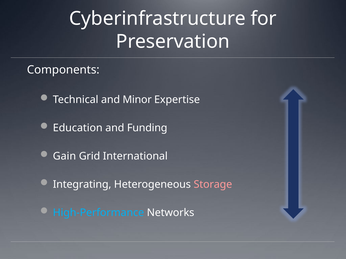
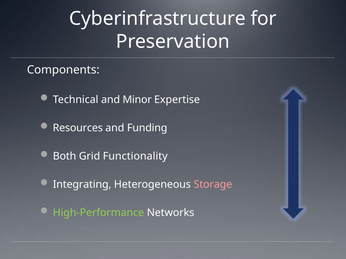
Education: Education -> Resources (78, 128)
Gain: Gain -> Both (65, 156)
International: International -> Functionality (135, 156)
High-Performance colour: light blue -> light green (98, 213)
